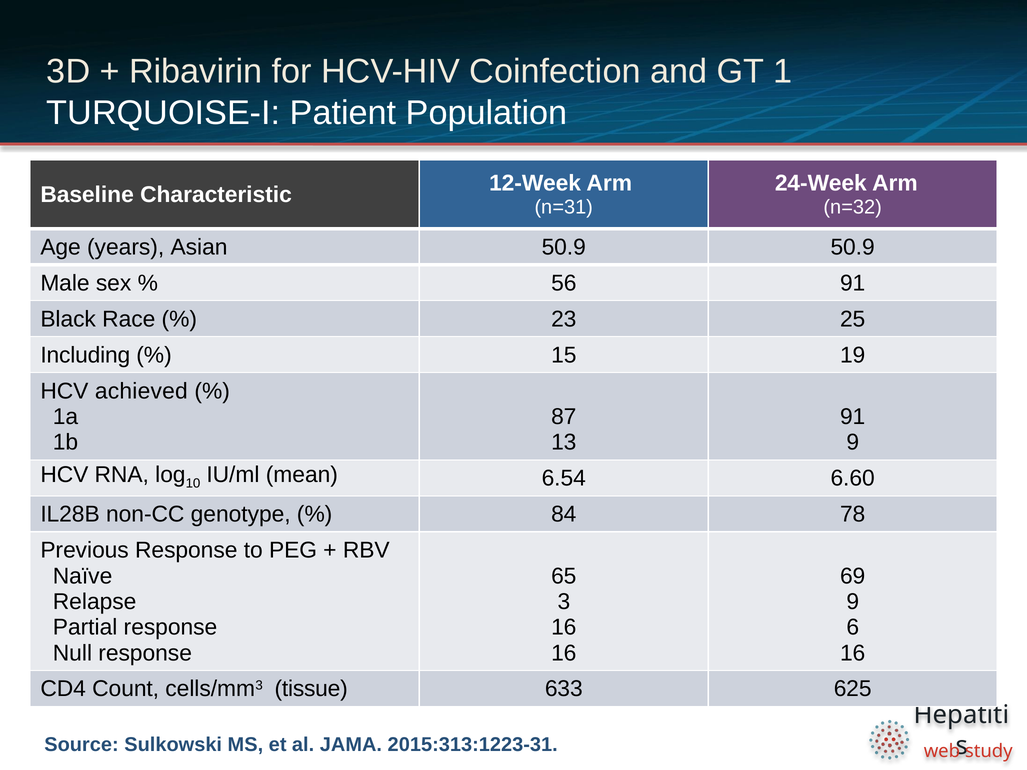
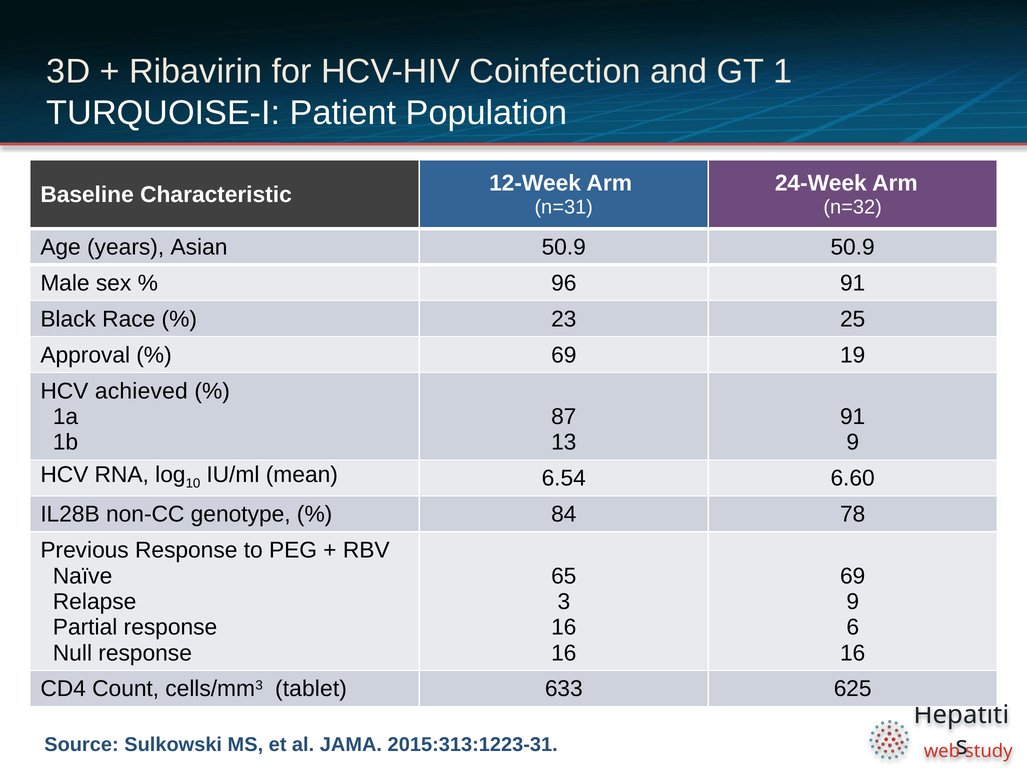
56: 56 -> 96 (564, 283)
Including: Including -> Approval (85, 355)
15: 15 -> 69 (564, 355)
tissue: tissue -> tablet (311, 689)
